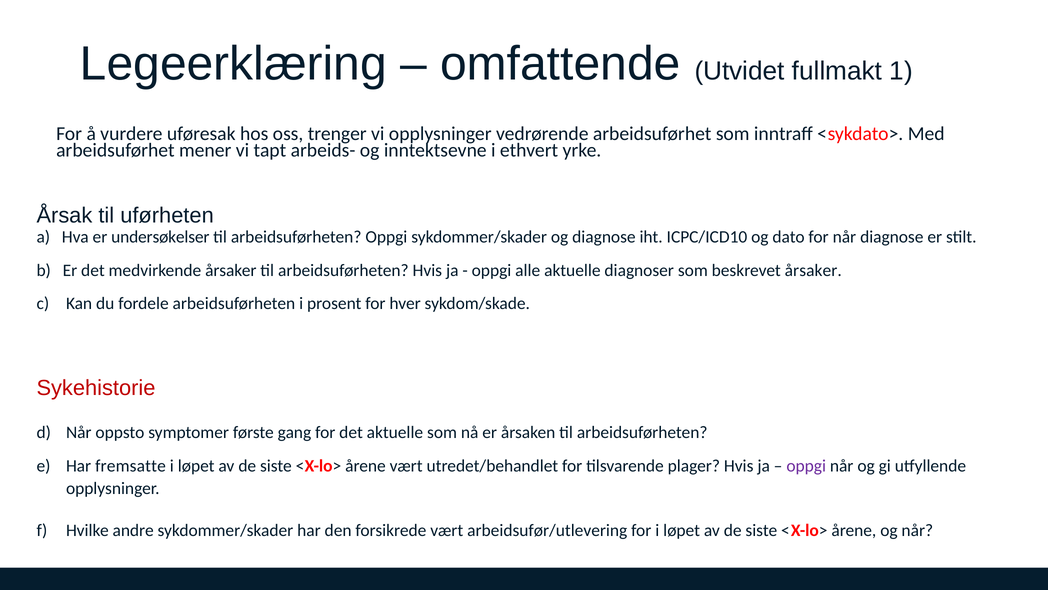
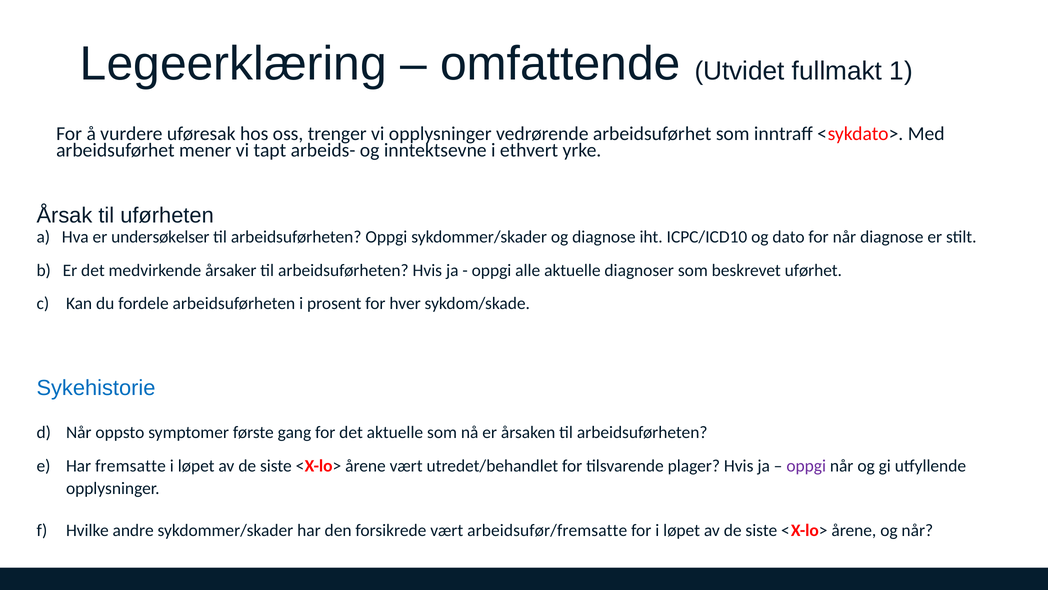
beskrevet årsaker: årsaker -> uførhet (813, 270)
Sykehistorie colour: red -> blue (96, 388)
arbeidsufør/utlevering: arbeidsufør/utlevering -> arbeidsufør/fremsatte (547, 530)
